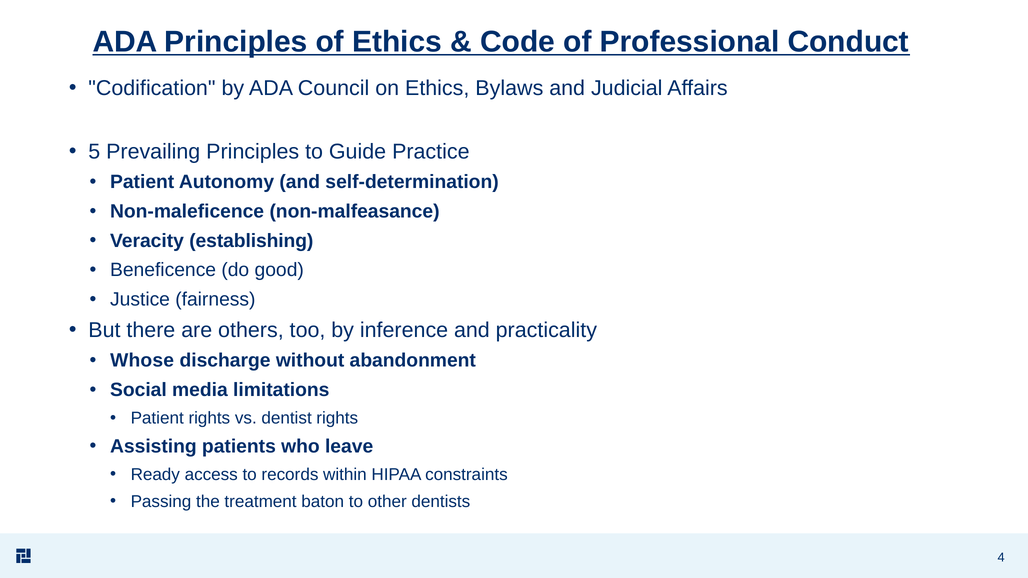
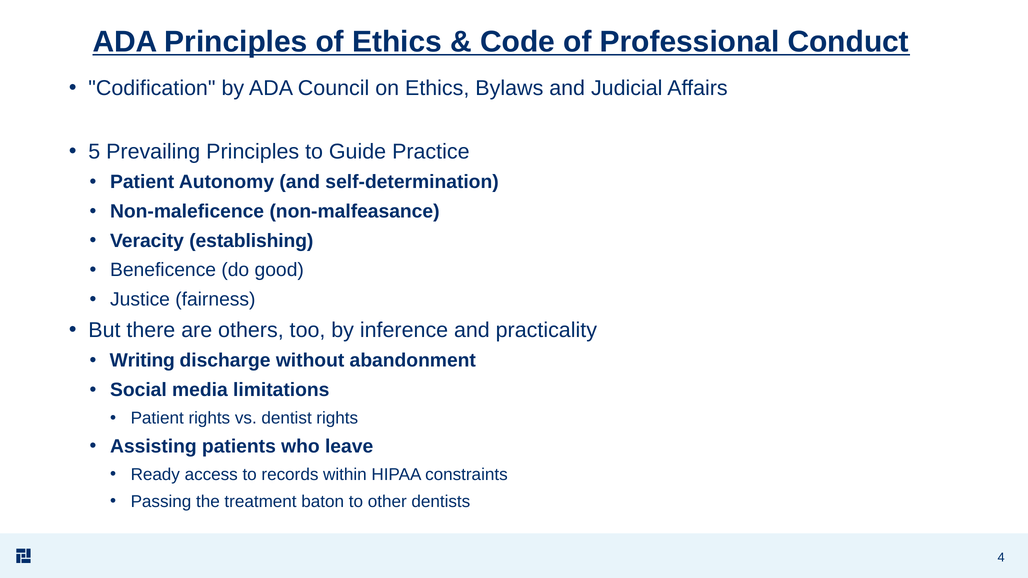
Whose: Whose -> Writing (142, 361)
